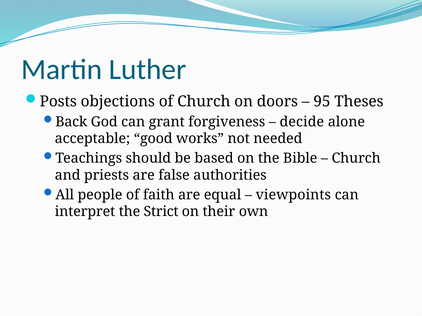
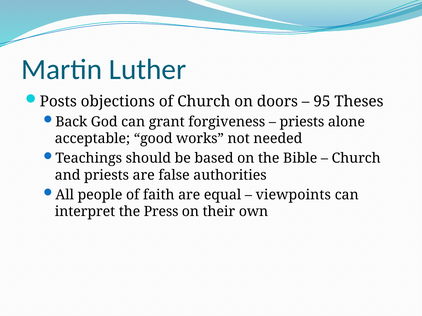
decide: decide -> priests (302, 122)
Strict: Strict -> Press (161, 212)
